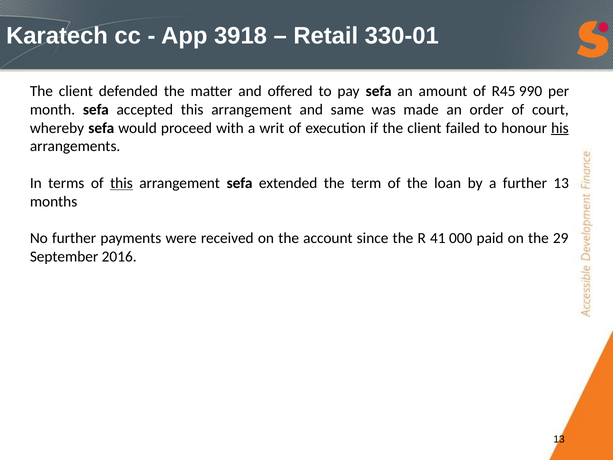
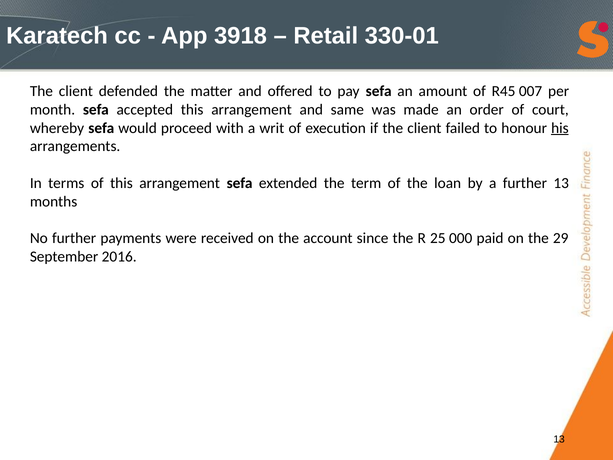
990: 990 -> 007 (531, 91)
this underline: present -> none (121, 183)
41: 41 -> 25 (438, 238)
